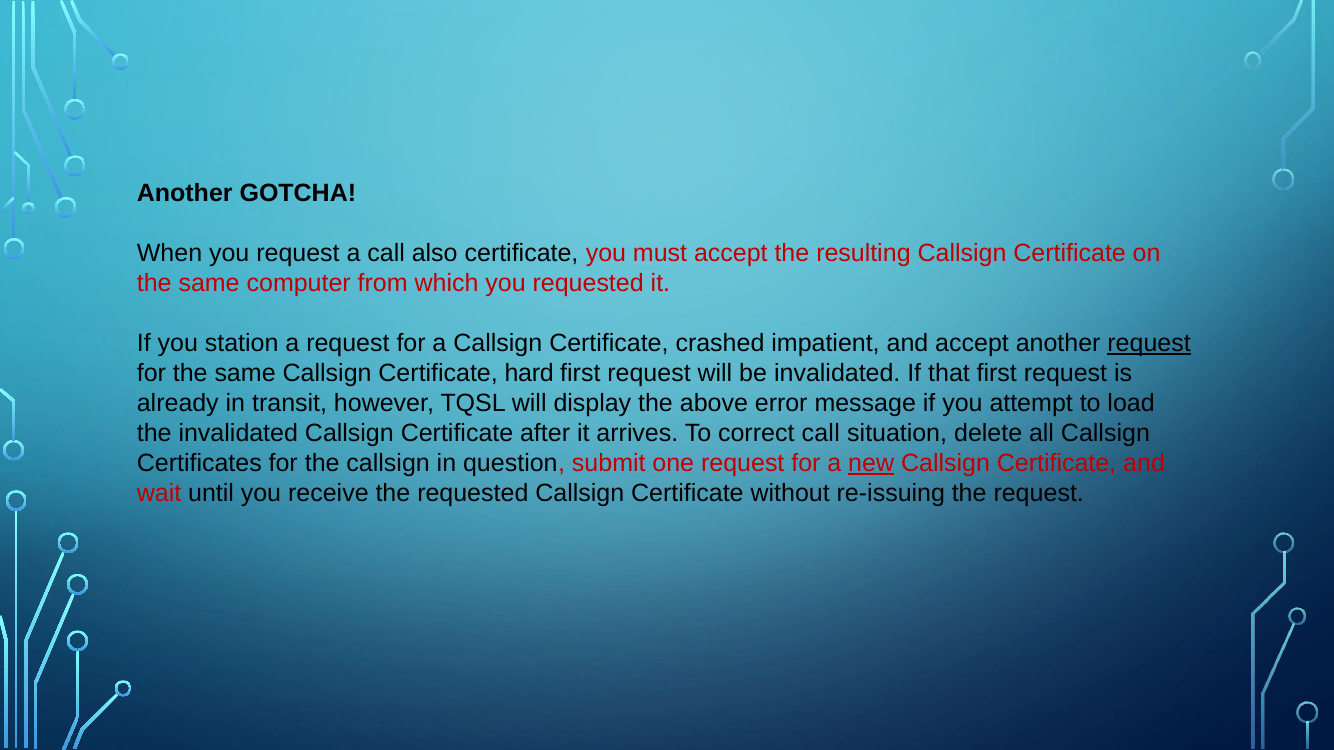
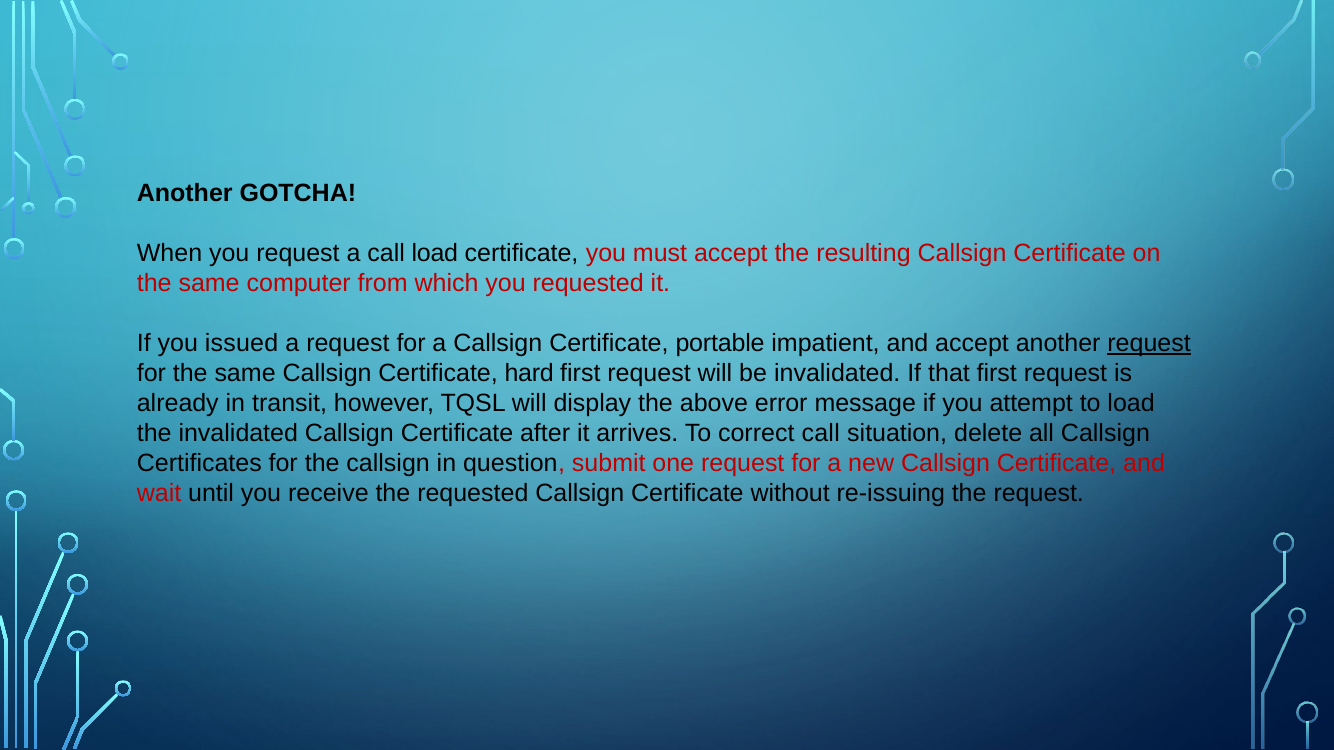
call also: also -> load (435, 253)
station: station -> issued (242, 344)
crashed: crashed -> portable (720, 344)
new underline: present -> none (871, 464)
